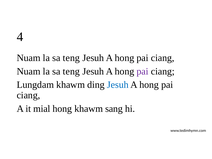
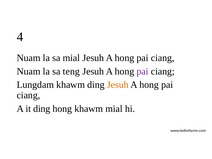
teng: teng -> mial (71, 58)
Jesuh colour: blue -> orange (118, 85)
it mial: mial -> ding (42, 109)
khawm sang: sang -> mial (114, 109)
